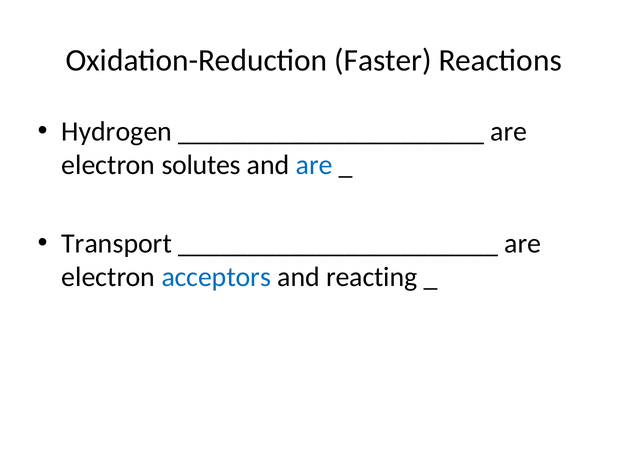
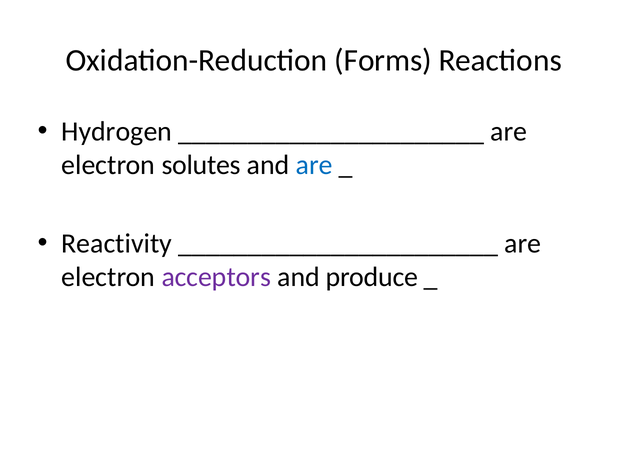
Faster: Faster -> Forms (383, 60)
Transport: Transport -> Reactivity (117, 243)
acceptors colour: blue -> purple (216, 277)
reacting: reacting -> produce (372, 277)
